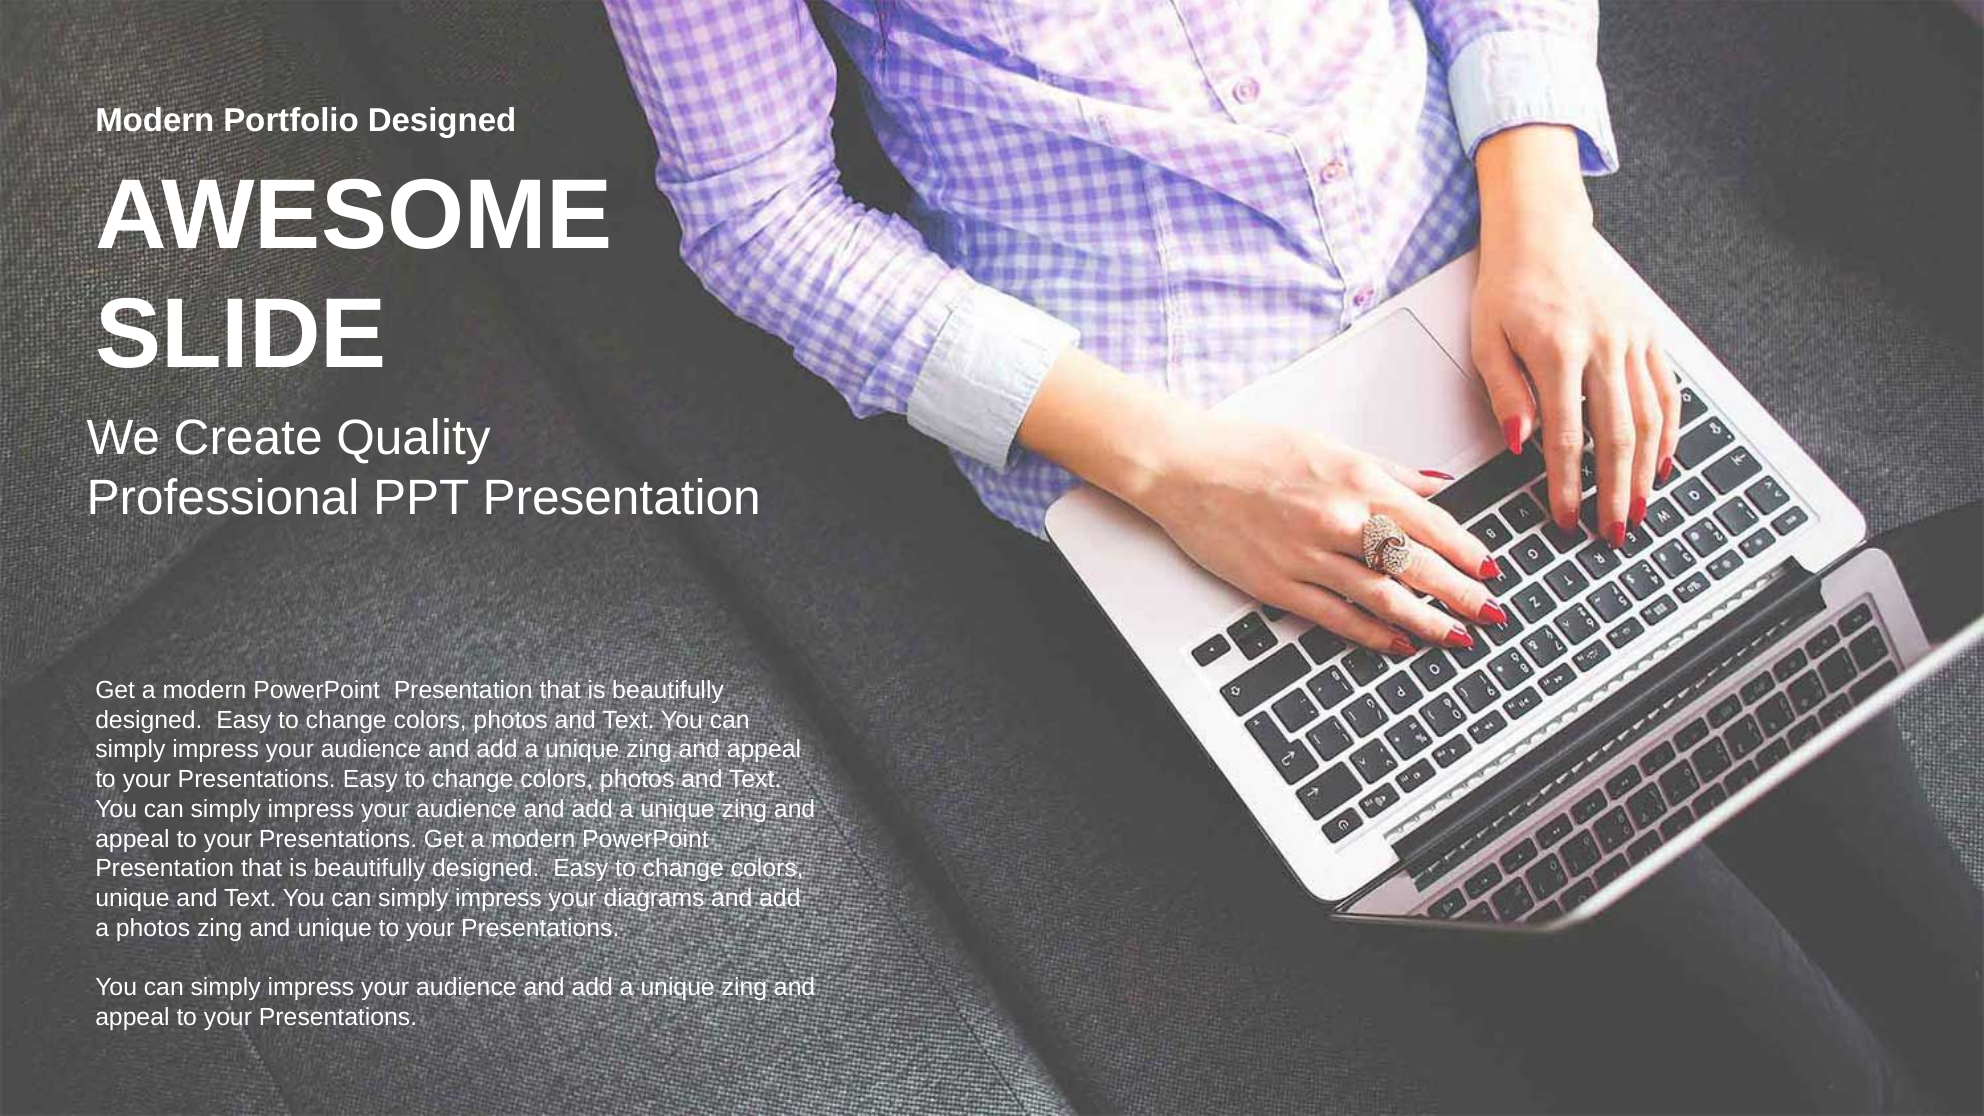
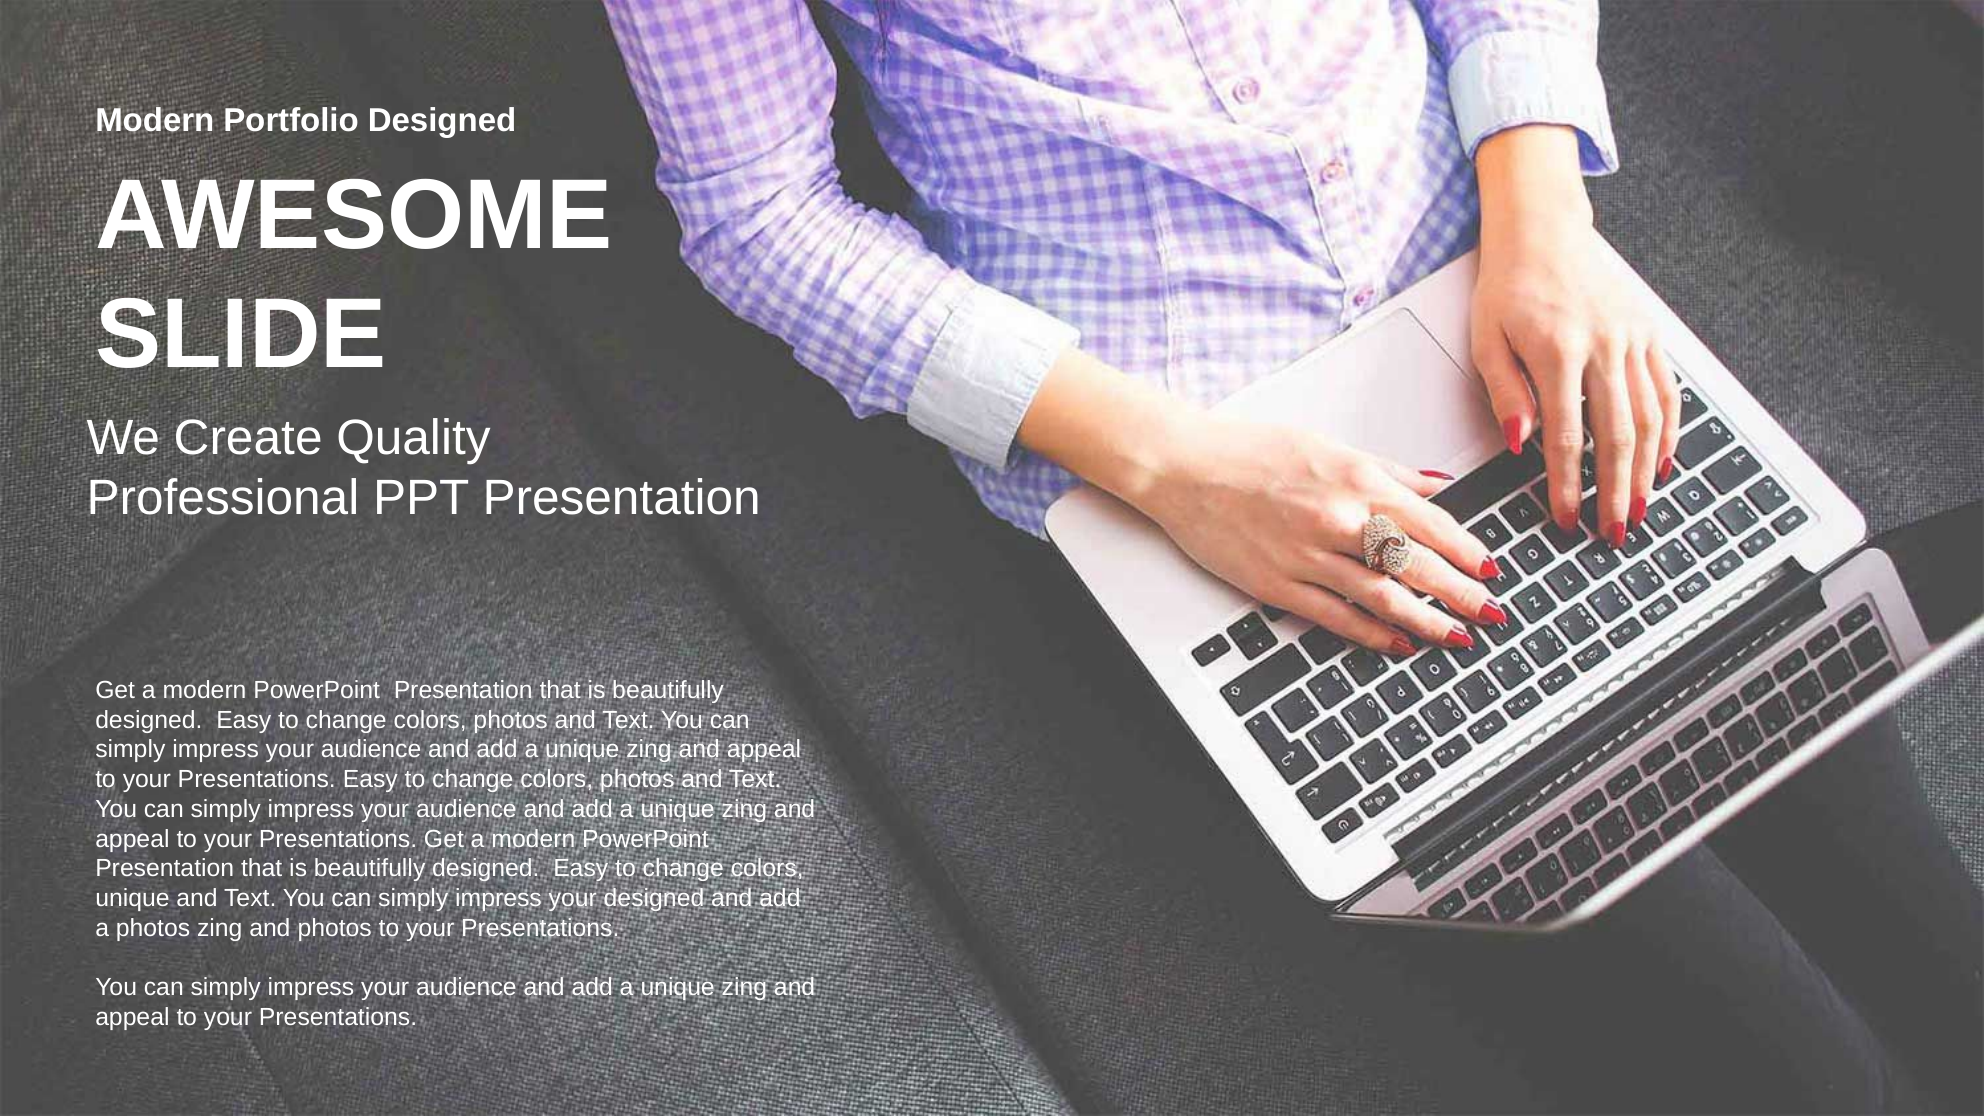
your diagrams: diagrams -> designed (654, 898)
and unique: unique -> photos (335, 928)
